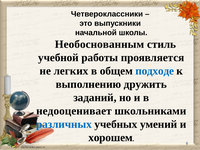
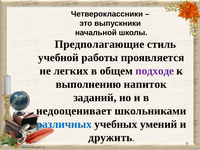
Необоснованным: Необоснованным -> Предполагающие (100, 44)
подходе colour: blue -> purple (155, 71)
дружить: дружить -> напиток (145, 84)
хорошем: хорошем -> дружить (110, 138)
